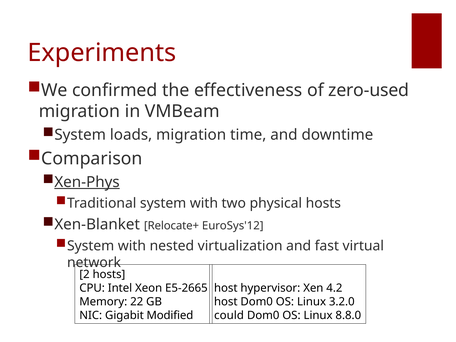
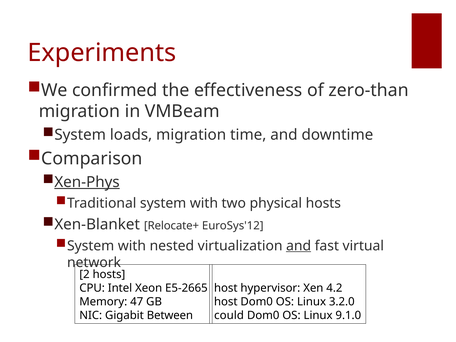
zero-used: zero-used -> zero-than (369, 90)
and underline: none -> present (299, 246)
22: 22 -> 47 (137, 302)
Modified: Modified -> Between (170, 315)
8.8.0: 8.8.0 -> 9.1.0 (348, 315)
